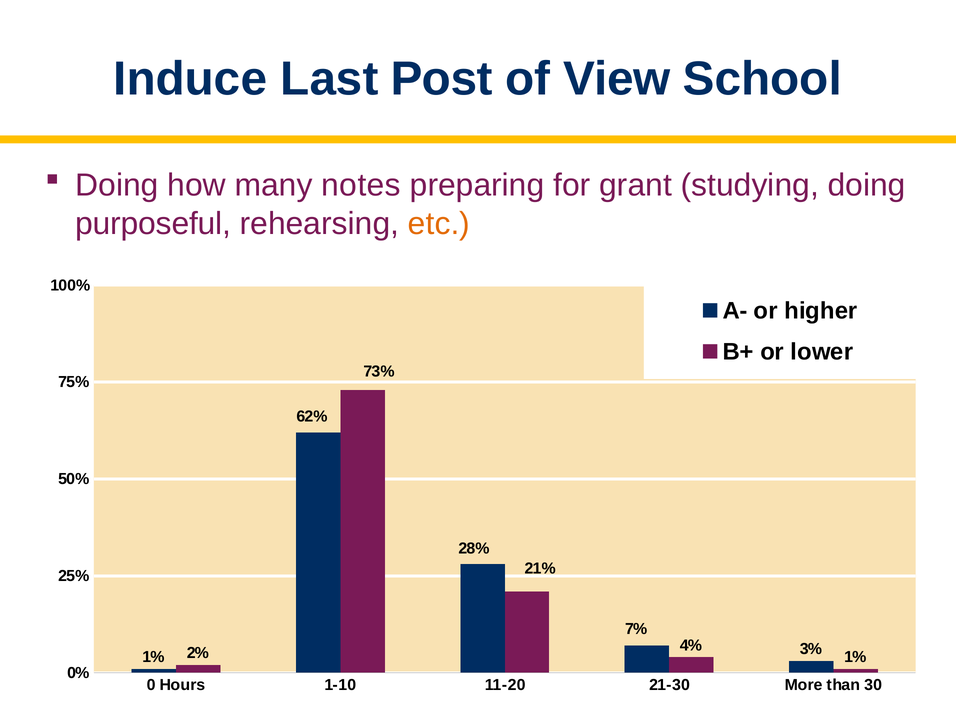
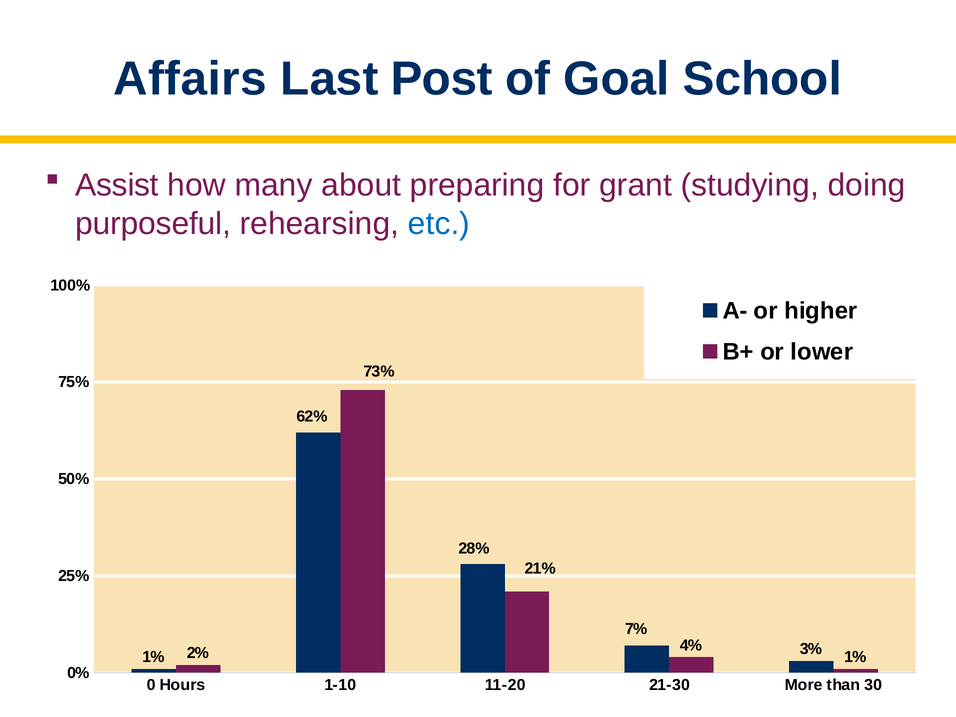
Induce: Induce -> Affairs (190, 79)
View: View -> Goal (616, 79)
Doing: Doing -> Assist (117, 185)
notes: notes -> about (361, 185)
etc colour: orange -> blue (439, 224)
